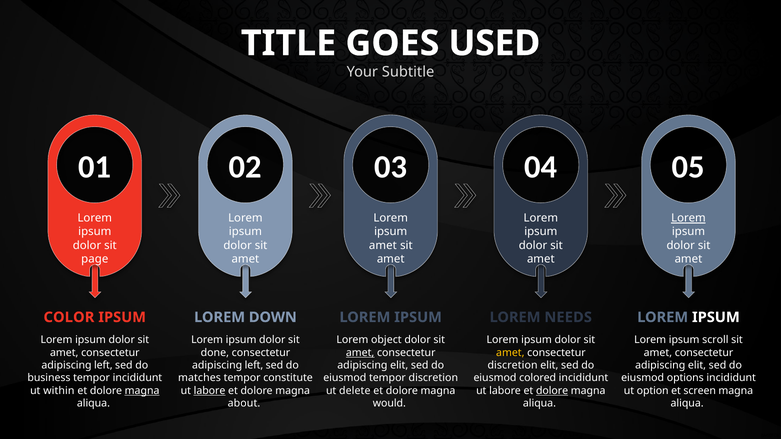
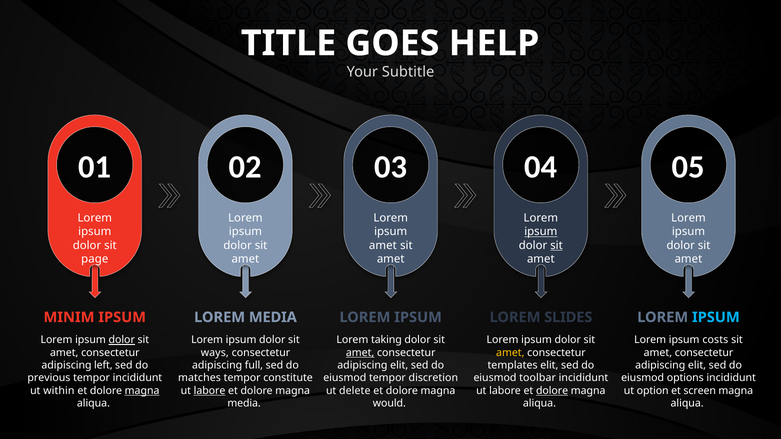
USED: USED -> HELP (494, 43)
Lorem underline: present -> none (688, 218)
ipsum underline: none -> present (541, 232)
sit underline: none -> present (557, 246)
COLOR: COLOR -> MINIM (69, 317)
LOREM DOWN: DOWN -> MEDIA (273, 317)
NEEDS: NEEDS -> SLIDES (568, 317)
IPSUM colour: white -> light blue (716, 317)
dolor underline: none -> present (122, 340)
object: object -> taking (386, 340)
scroll: scroll -> costs (715, 340)
done: done -> ways (215, 353)
left: left -> full (254, 366)
discretion: discretion -> templates (513, 366)
business: business -> previous (49, 378)
colored: colored -> toolbar (538, 378)
about: about -> media (244, 404)
